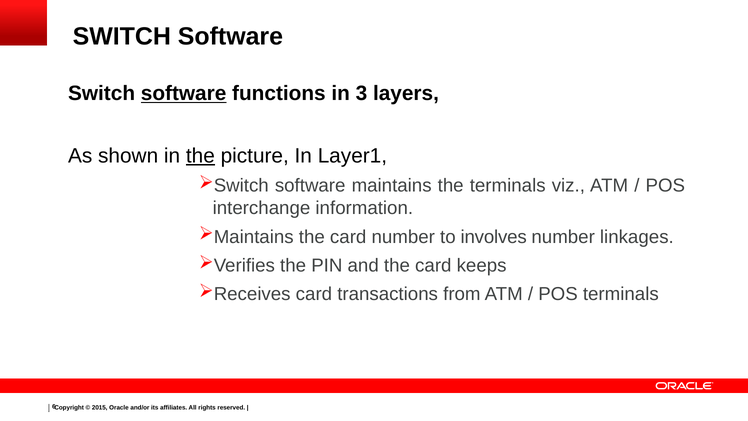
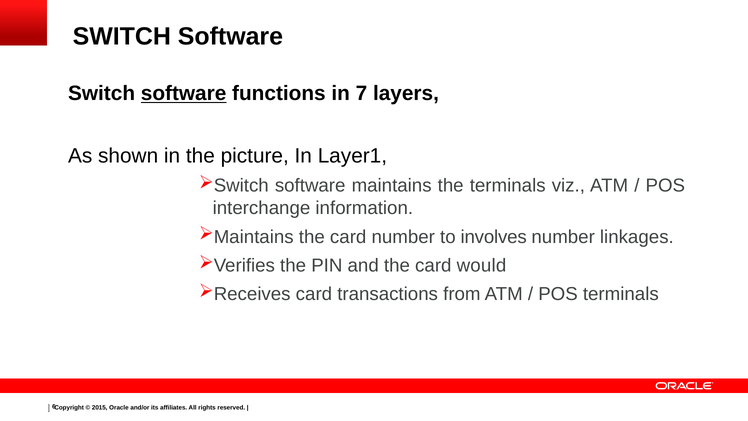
3: 3 -> 7 (361, 93)
the underline: present -> none (200, 156)
keeps: keeps -> would (481, 265)
